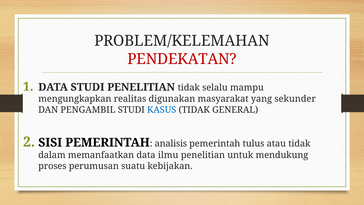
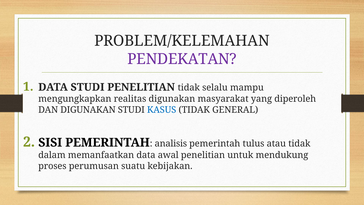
PENDEKATAN colour: red -> purple (182, 59)
sekunder: sekunder -> diperoleh (295, 99)
DAN PENGAMBIL: PENGAMBIL -> DIGUNAKAN (88, 110)
ilmu: ilmu -> awal (168, 155)
